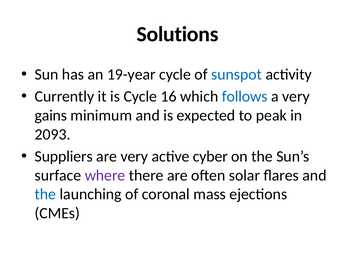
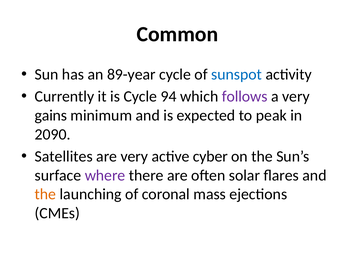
Solutions: Solutions -> Common (177, 34)
19-year: 19-year -> 89-year (131, 74)
16: 16 -> 94 (169, 97)
follows colour: blue -> purple (245, 97)
2093: 2093 -> 2090 (53, 134)
Suppliers: Suppliers -> Satellites (64, 157)
the colour: blue -> orange (45, 194)
